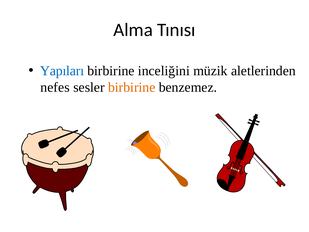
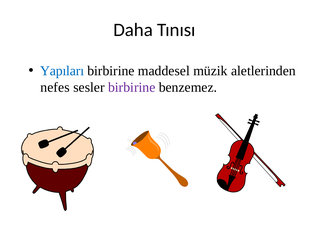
Alma: Alma -> Daha (133, 30)
inceliğini: inceliğini -> maddesel (164, 71)
birbirine colour: orange -> purple (132, 87)
